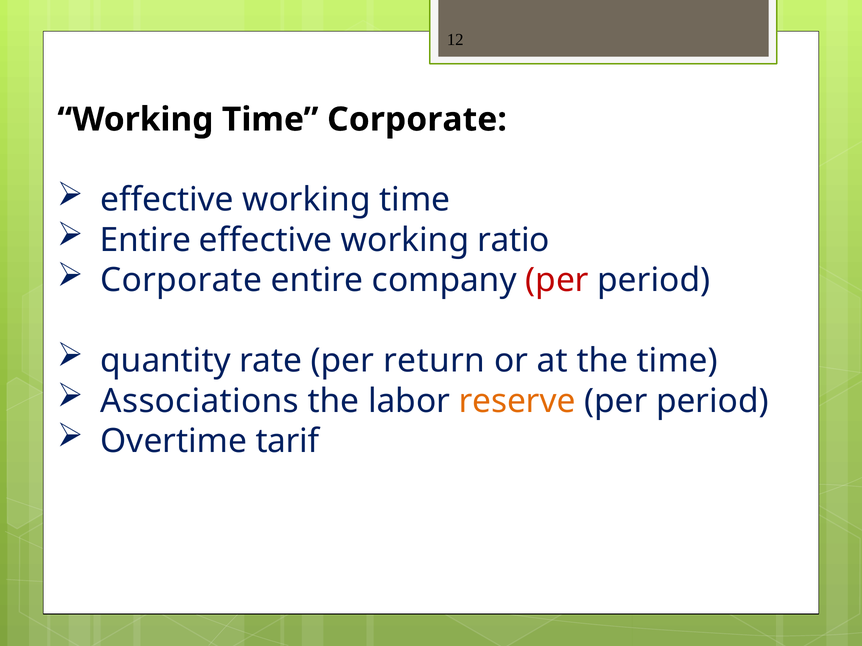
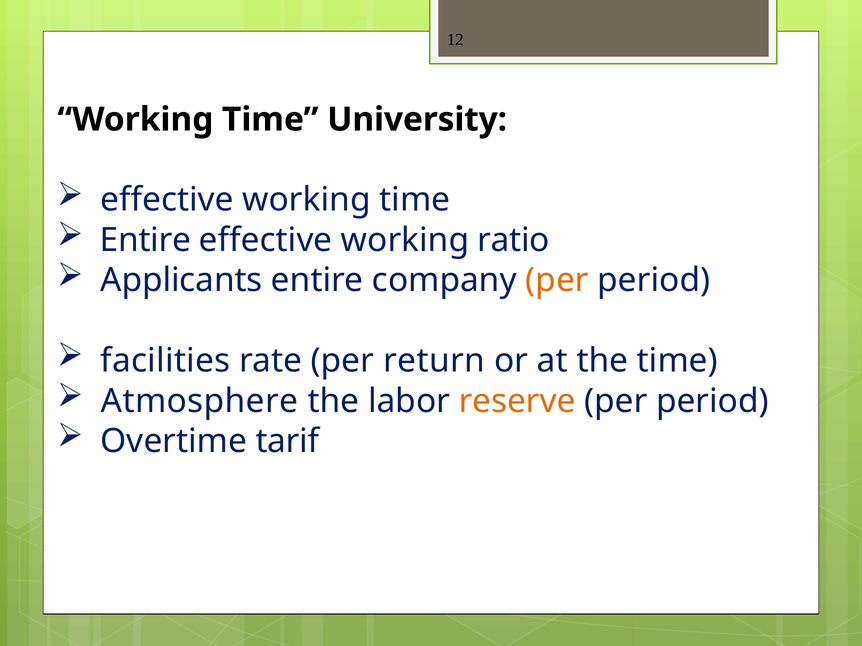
Time Corporate: Corporate -> University (417, 120)
Corporate: Corporate -> Applicants (181, 281)
per colour: red -> orange (557, 281)
quantity: quantity -> facilities (165, 361)
Associations: Associations -> Atmosphere (200, 401)
